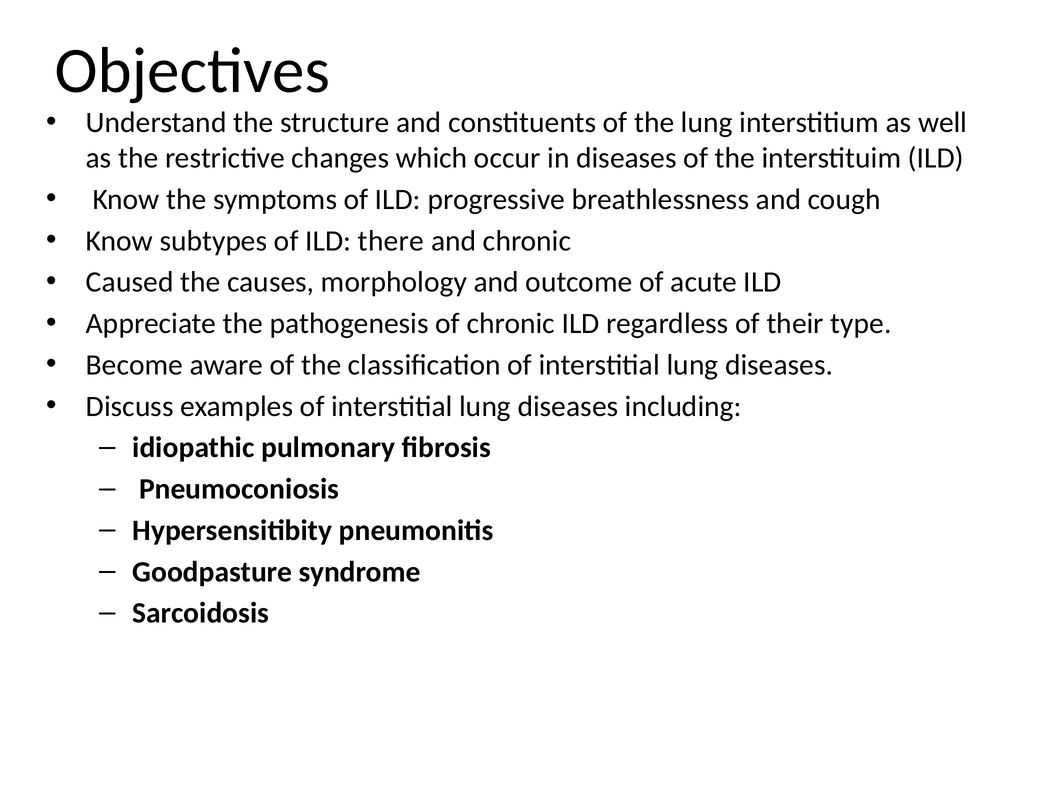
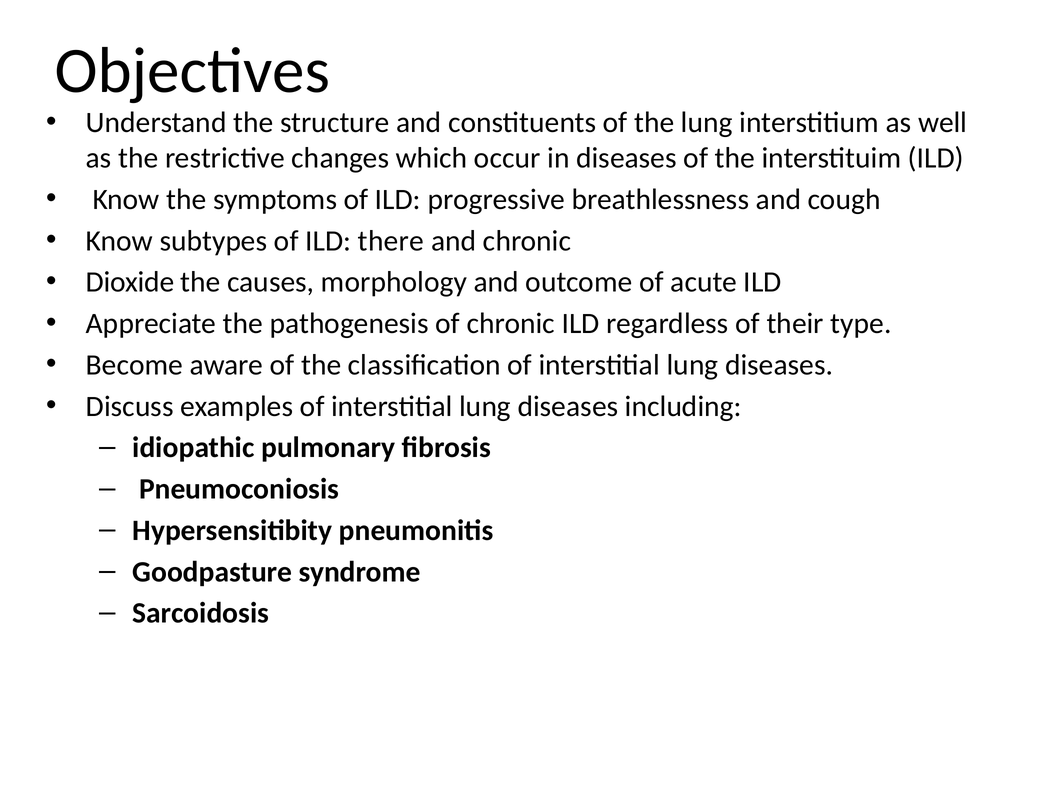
Caused: Caused -> Dioxide (130, 282)
